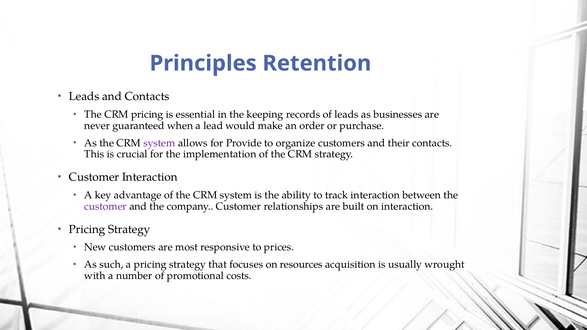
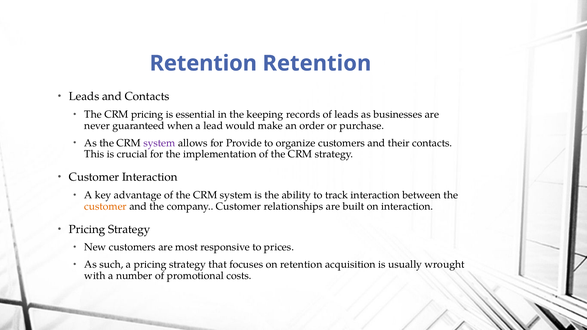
Principles: Principles -> Retention (203, 63)
customer colour: purple -> orange (106, 206)
on resources: resources -> retention (301, 265)
